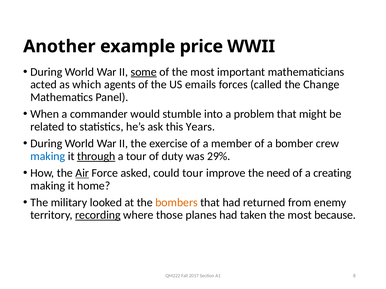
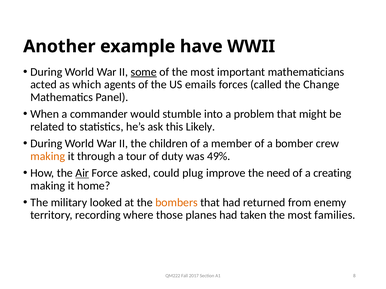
price: price -> have (201, 47)
Years: Years -> Likely (201, 127)
exercise: exercise -> children (169, 144)
making colour: blue -> orange (48, 156)
through underline: present -> none (96, 156)
29%: 29% -> 49% (219, 156)
could tour: tour -> plug (193, 173)
recording underline: present -> none (98, 215)
because: because -> families (335, 215)
